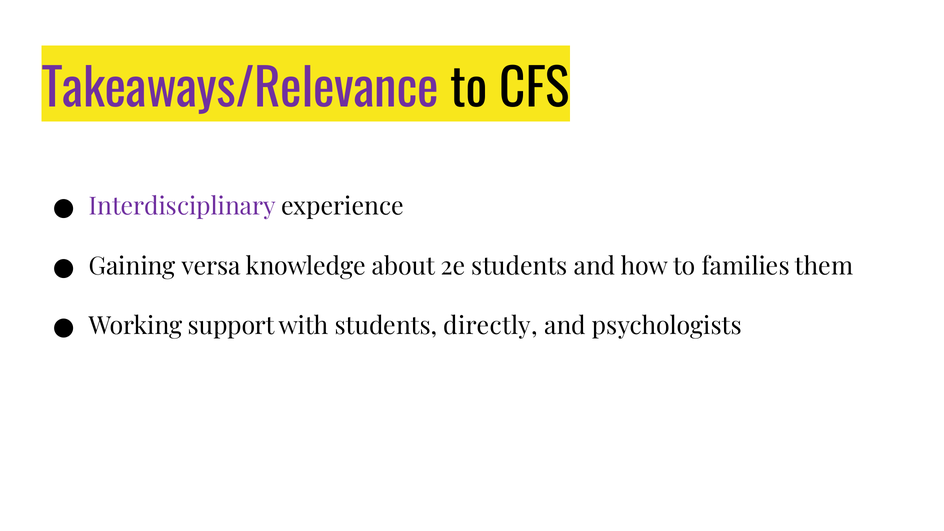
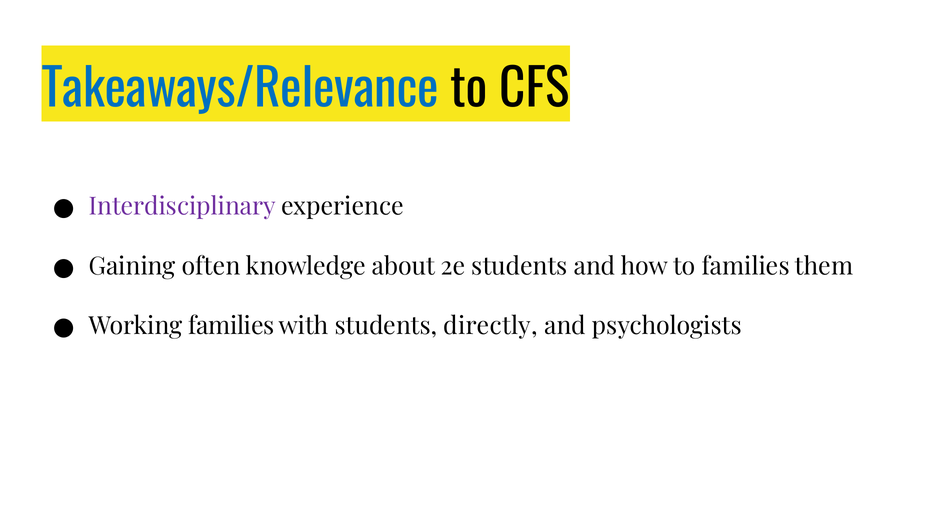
Takeaways/Relevance colour: purple -> blue (240, 90)
versa: versa -> often (211, 266)
Working support: support -> families (231, 326)
